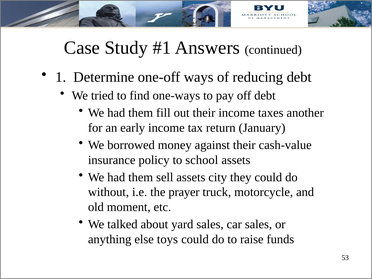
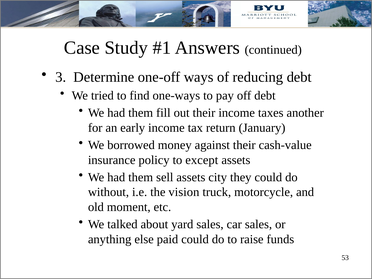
1: 1 -> 3 (61, 77)
school: school -> except (202, 160)
prayer: prayer -> vision (184, 192)
toys: toys -> paid (167, 239)
